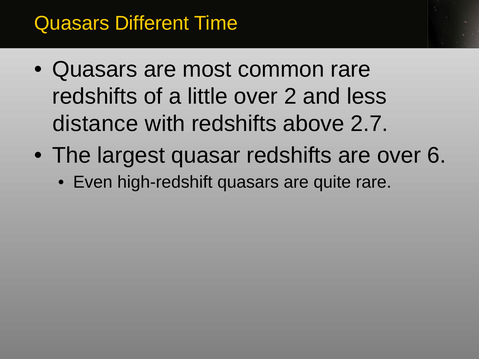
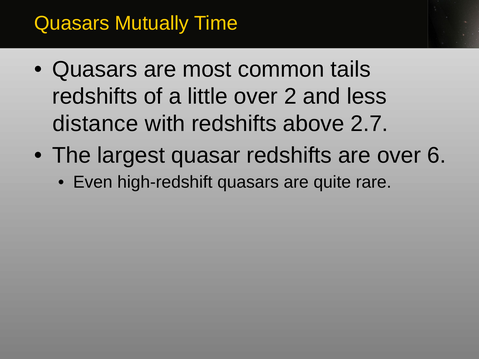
Different: Different -> Mutually (152, 23)
common rare: rare -> tails (351, 69)
